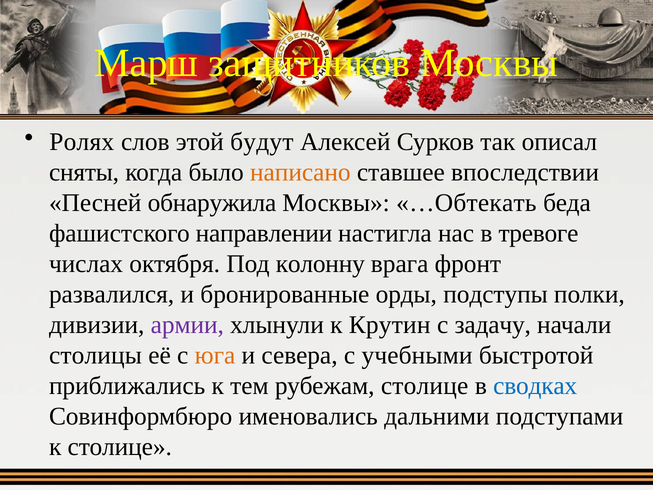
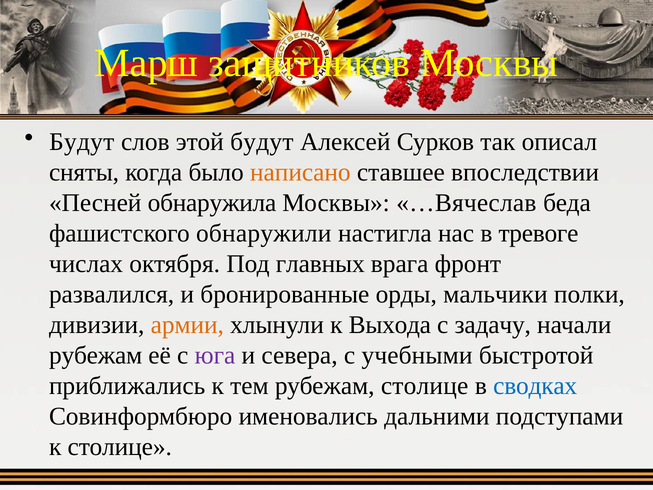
Ролях: Ролях -> Будут (82, 142)
…Обтекать: …Обтекать -> …Вячеслав (466, 203)
направлении: направлении -> обнаружили (264, 233)
колонну: колонну -> главных (320, 264)
подступы: подступы -> мальчики (495, 294)
армии colour: purple -> orange (187, 325)
Крутин: Крутин -> Выхода (390, 325)
столицы: столицы -> рубежам (96, 355)
юга colour: orange -> purple (215, 355)
